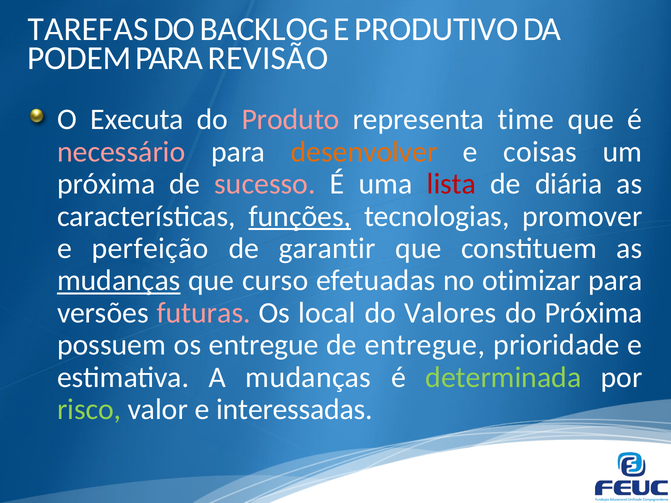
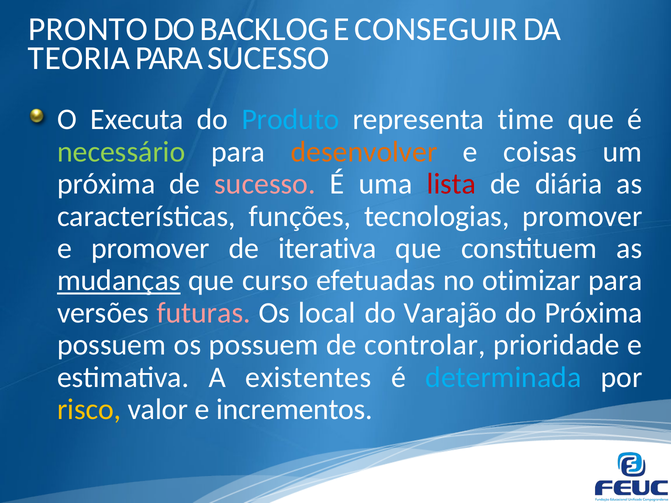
TAREFAS: TAREFAS -> PRONTO (88, 29)
PRODUTIVO: PRODUTIVO -> CONSEGUIR (436, 29)
PODEM: PODEM -> TEORIA (79, 58)
PARA REVISÃO: REVISÃO -> SUCESSO (268, 58)
Produto colour: pink -> light blue (291, 120)
necessário colour: pink -> light green (121, 152)
funções underline: present -> none (300, 216)
e perfeição: perfeição -> promover (150, 249)
garantir: garantir -> iterativa (327, 249)
Valores: Valores -> Varajão (451, 313)
os entregue: entregue -> possuem (264, 345)
de entregue: entregue -> controlar (425, 345)
A mudanças: mudanças -> existentes (308, 377)
determinada colour: light green -> light blue (503, 377)
risco colour: light green -> yellow (89, 410)
interessadas: interessadas -> incrementos (295, 410)
